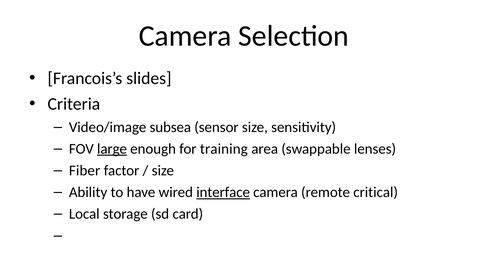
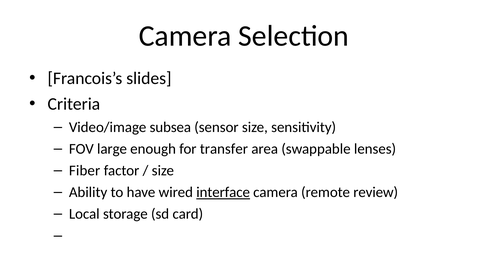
large underline: present -> none (112, 149)
training: training -> transfer (224, 149)
critical: critical -> review (376, 192)
